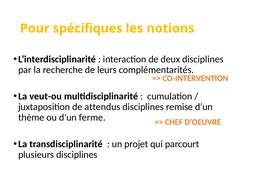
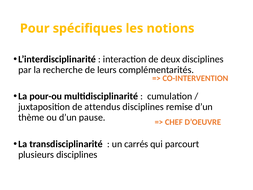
veut-ou: veut-ou -> pour-ou (46, 96)
ferme: ferme -> pause (92, 117)
projet: projet -> carrés (136, 144)
